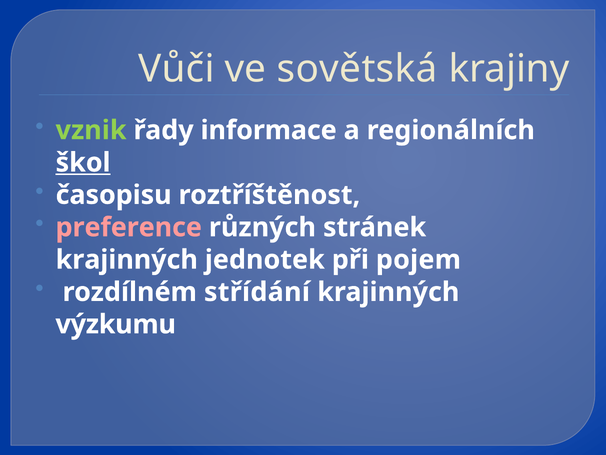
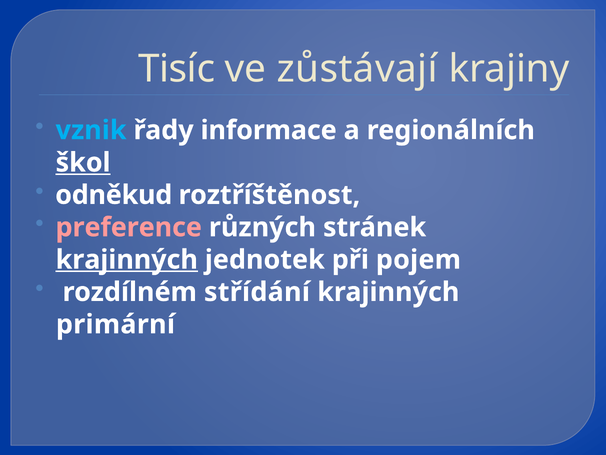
Vůči: Vůči -> Tisíc (177, 69)
sovětská: sovětská -> zůstávají (357, 69)
vznik colour: light green -> light blue (91, 130)
časopisu: časopisu -> odněkud (114, 195)
krajinných underline: none -> present (127, 259)
výzkumu: výzkumu -> primární (115, 324)
